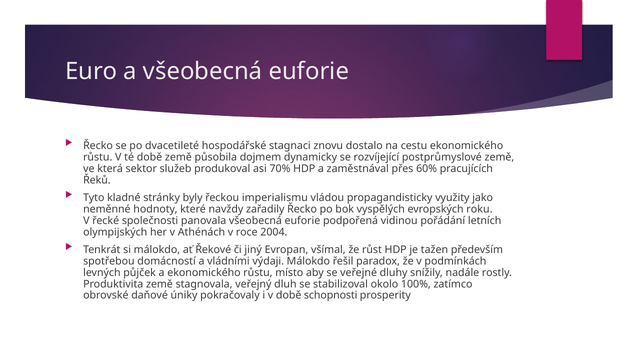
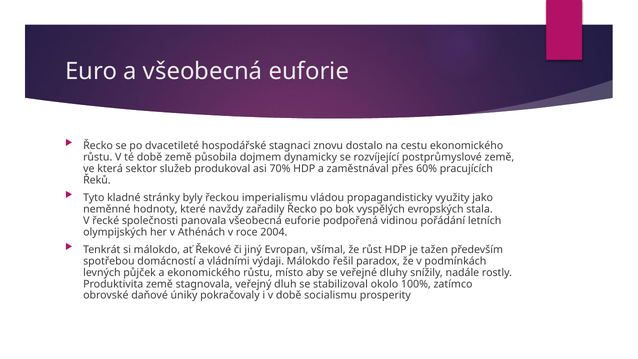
roku: roku -> stala (480, 209)
schopnosti: schopnosti -> socialismu (331, 295)
